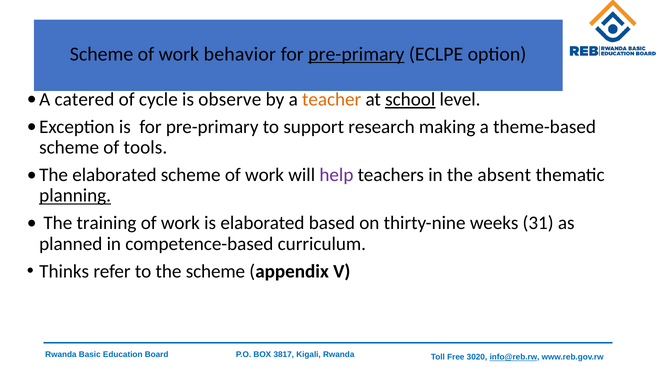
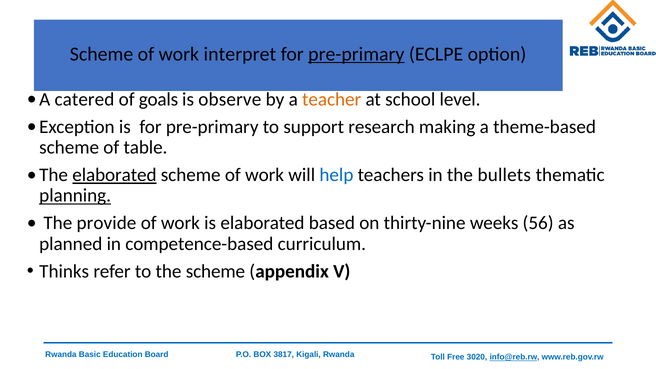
behavior: behavior -> interpret (240, 54)
cycle: cycle -> goals (158, 99)
school underline: present -> none (410, 99)
tools: tools -> table (145, 148)
elaborated underline: none -> present (114, 175)
help colour: purple -> blue (336, 175)
absent: absent -> bullets (504, 175)
training: training -> provide (106, 223)
31: 31 -> 56 (538, 223)
